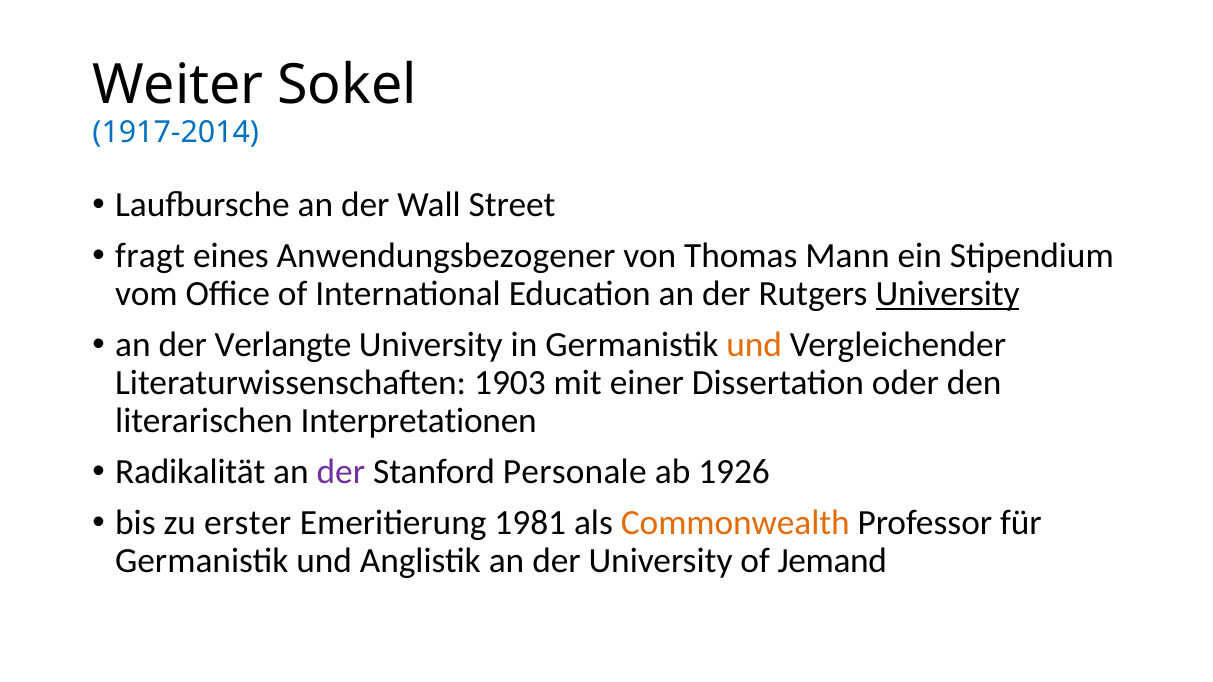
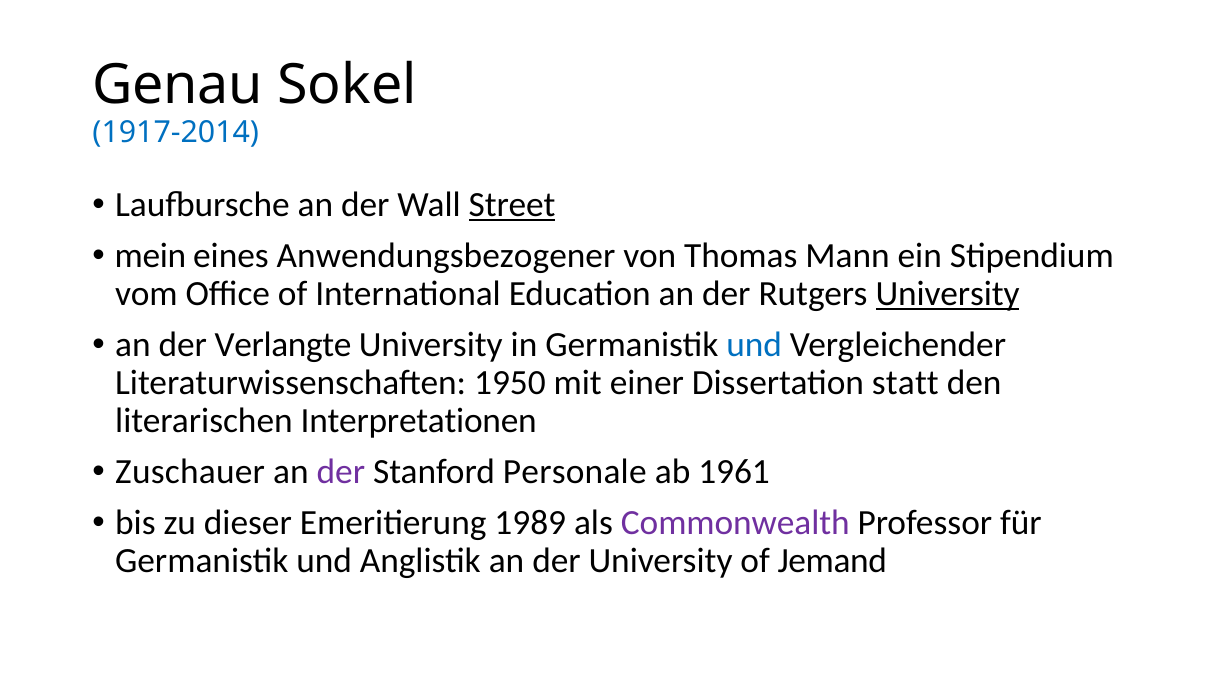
Weiter: Weiter -> Genau (178, 86)
Street underline: none -> present (512, 205)
fragt: fragt -> mein (150, 256)
und colour: orange -> blue (754, 345)
1903: 1903 -> 1950 (510, 383)
oder: oder -> statt (905, 383)
Radikalität: Radikalität -> Zuschauer (190, 472)
1926: 1926 -> 1961 (734, 472)
erster: erster -> dieser (248, 523)
1981: 1981 -> 1989 (530, 523)
Commonwealth colour: orange -> purple (735, 523)
